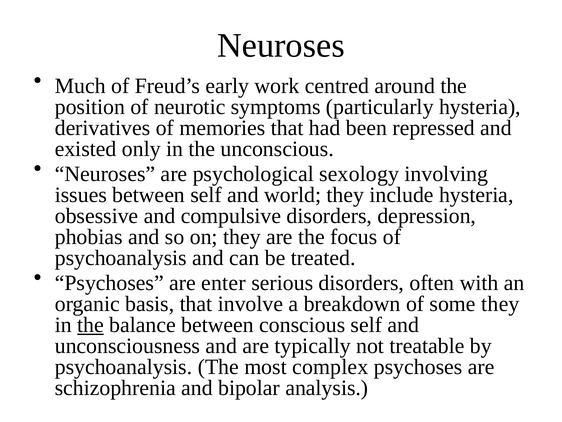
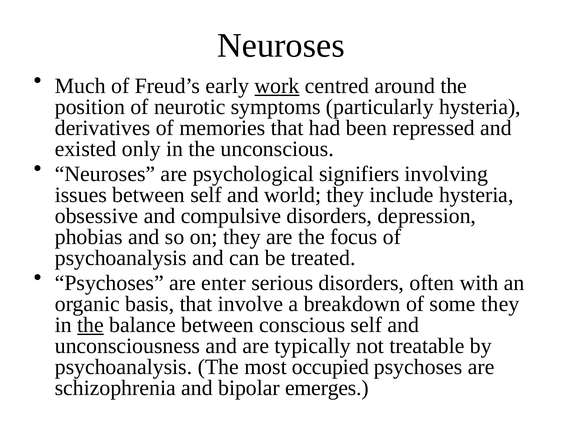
work underline: none -> present (277, 86)
sexology: sexology -> signifiers (359, 174)
complex: complex -> occupied (330, 367)
analysis: analysis -> emerges (327, 388)
